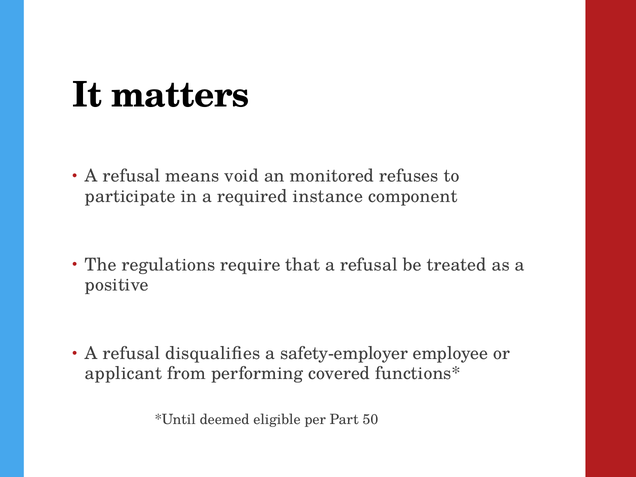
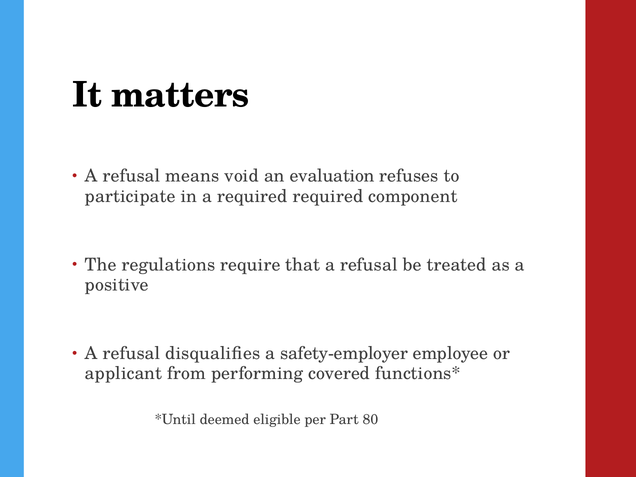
monitored: monitored -> evaluation (332, 176)
required instance: instance -> required (328, 196)
50: 50 -> 80 (370, 420)
